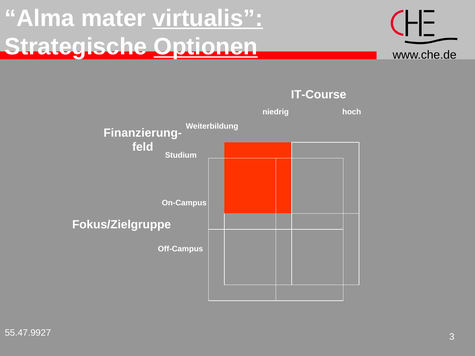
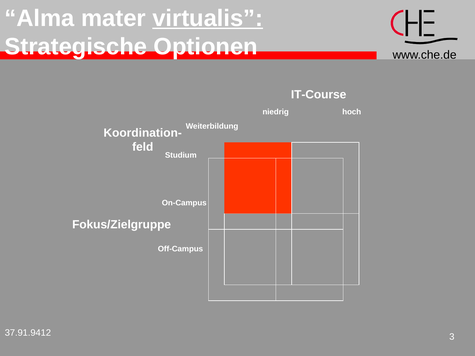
Optionen underline: present -> none (206, 47)
Finanzierung-: Finanzierung- -> Koordination- (143, 133)
55.47.9927: 55.47.9927 -> 37.91.9412 (28, 333)
